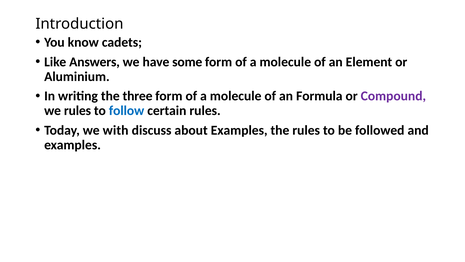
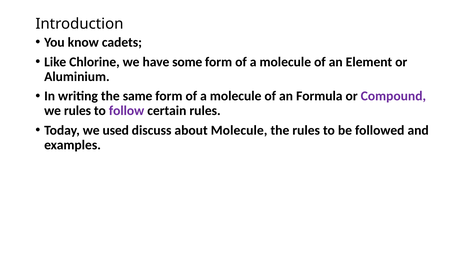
Answers: Answers -> Chlorine (94, 62)
three: three -> same (138, 96)
follow colour: blue -> purple (127, 111)
with: with -> used (116, 130)
about Examples: Examples -> Molecule (239, 130)
